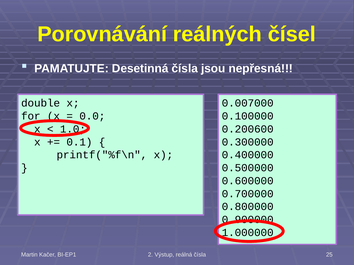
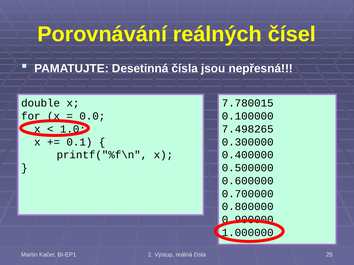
0.007000: 0.007000 -> 7.780015 (248, 103)
0.200600: 0.200600 -> 7.498265 (248, 129)
